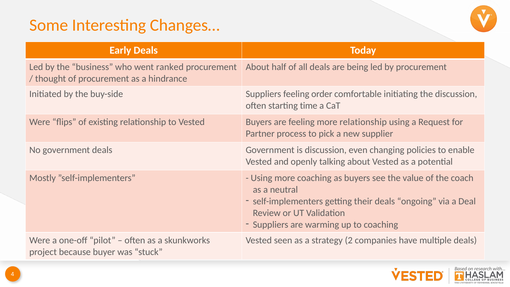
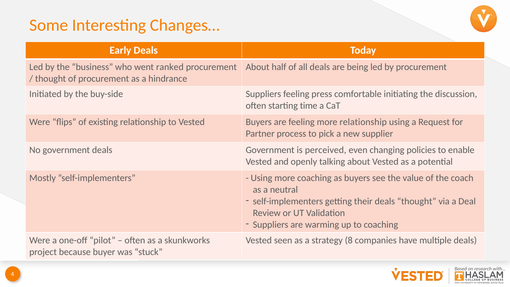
order: order -> press (322, 94)
is discussion: discussion -> perceived (326, 150)
deals ongoing: ongoing -> thought (417, 201)
2: 2 -> 8 (349, 240)
